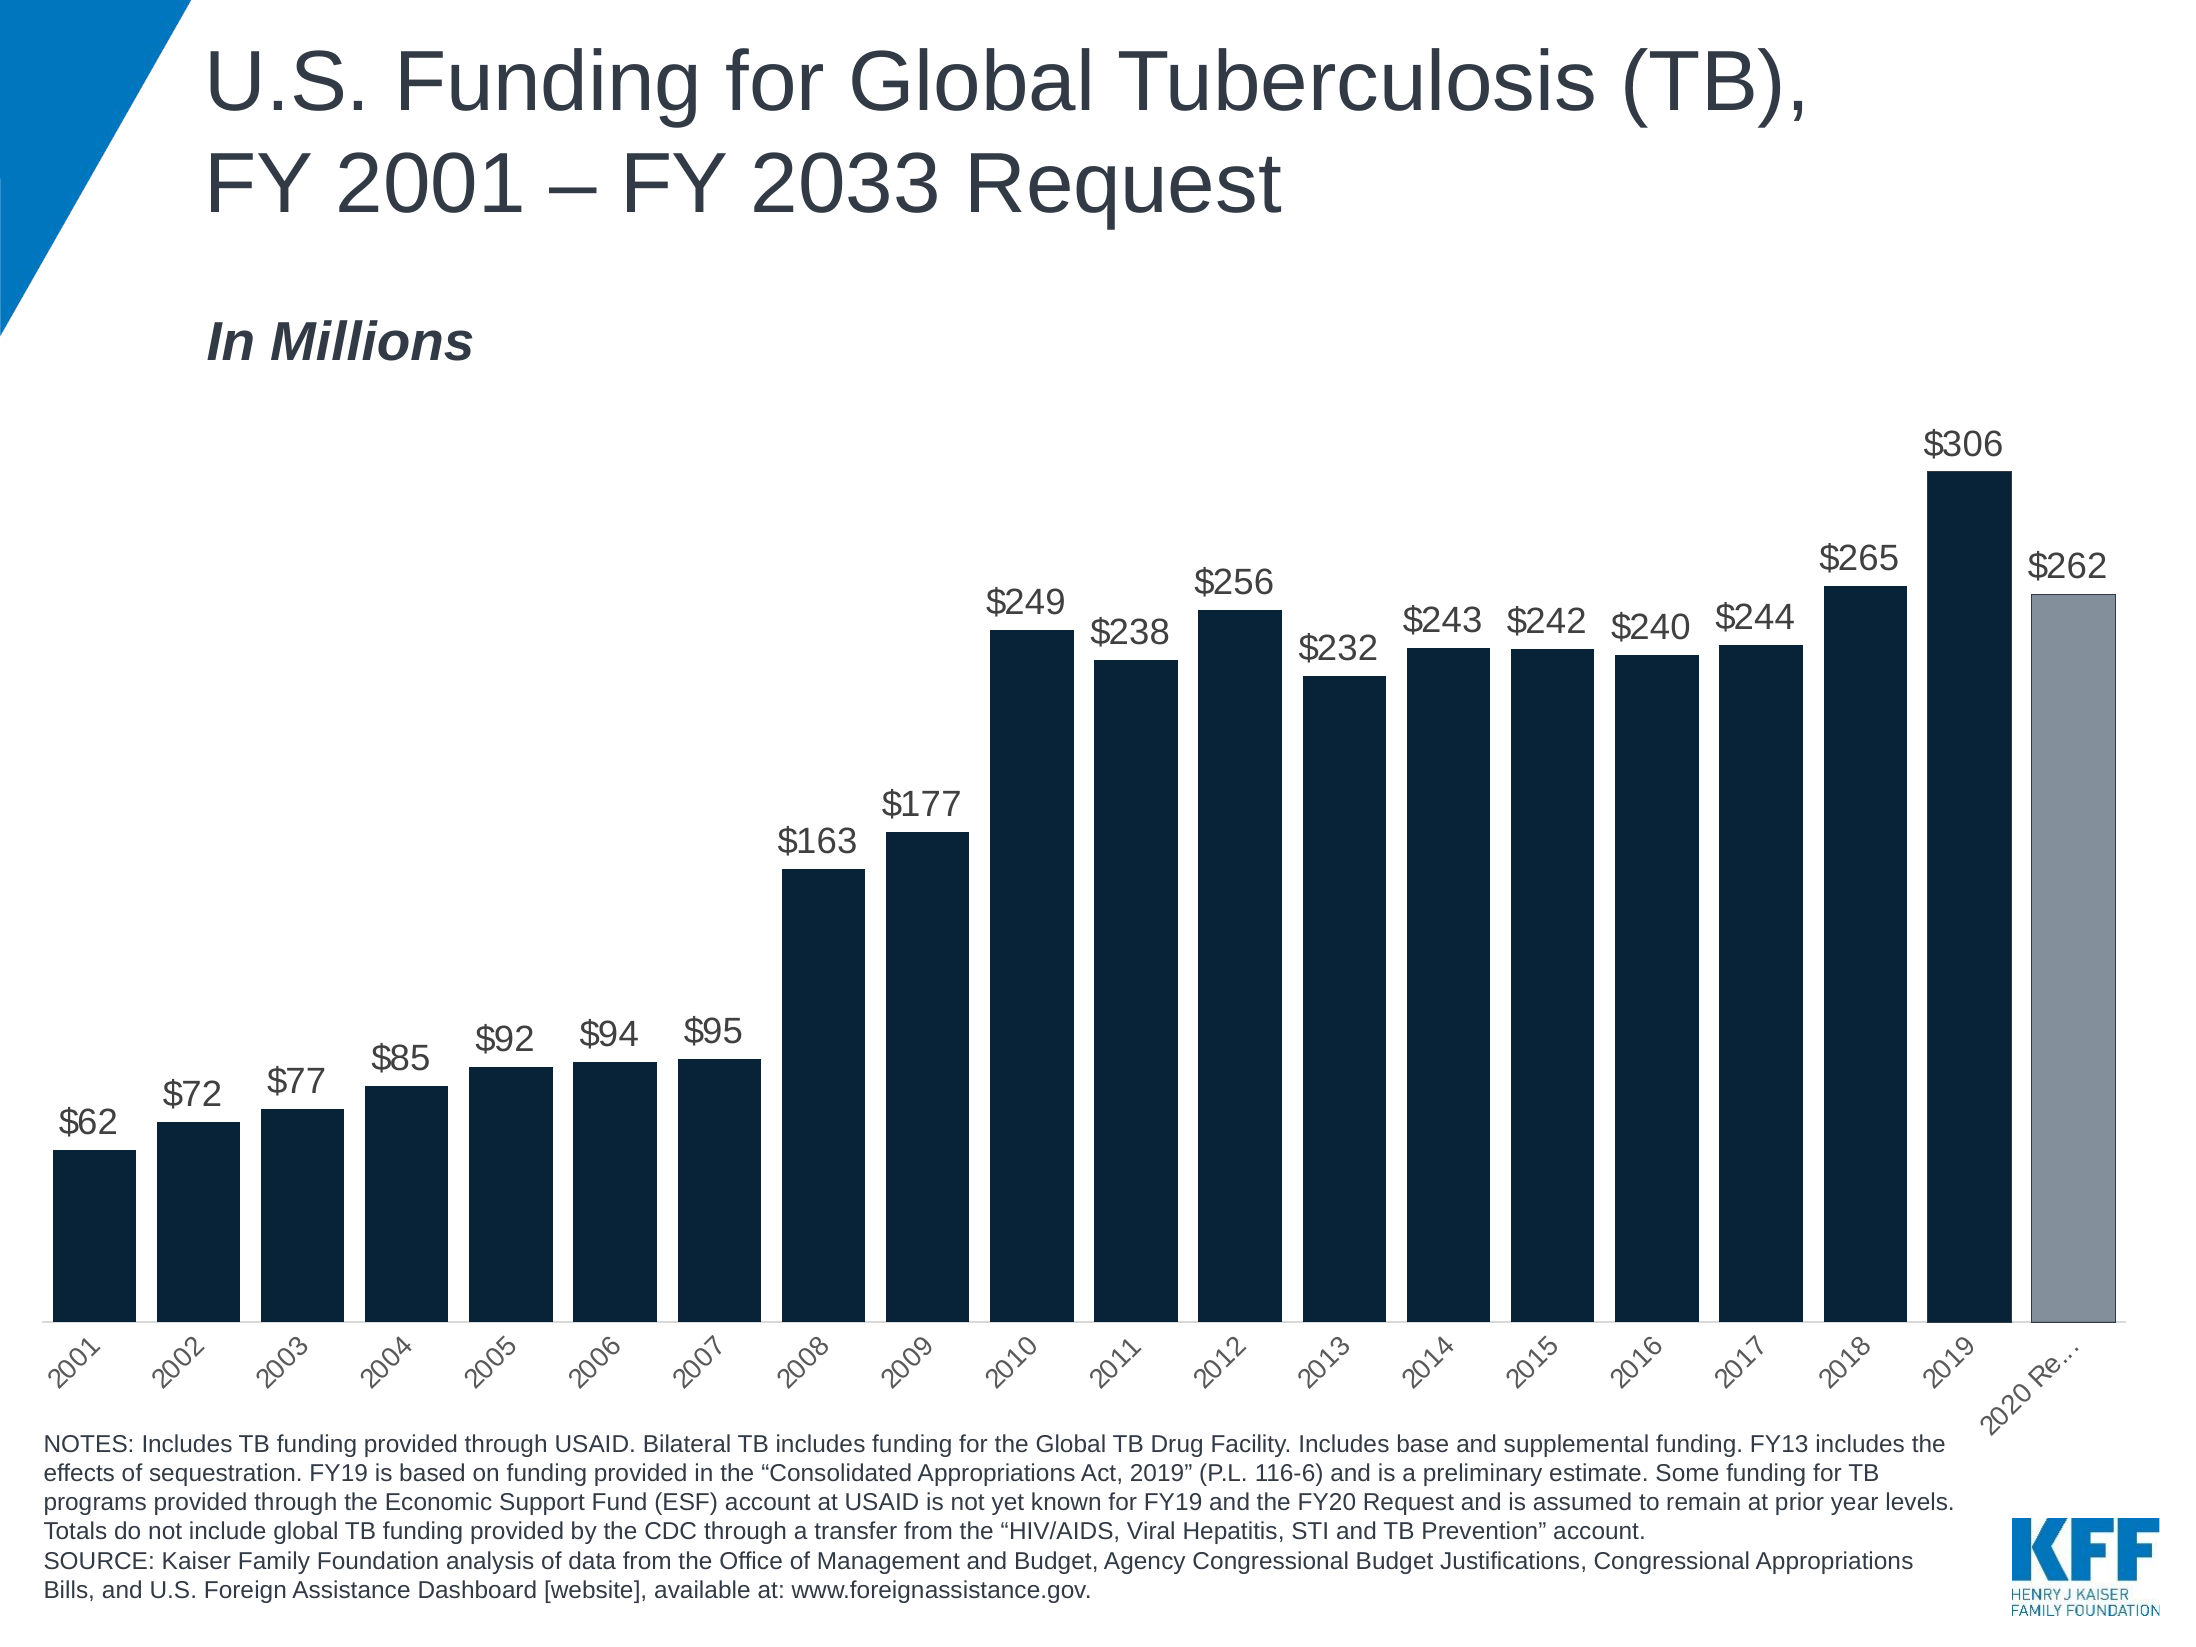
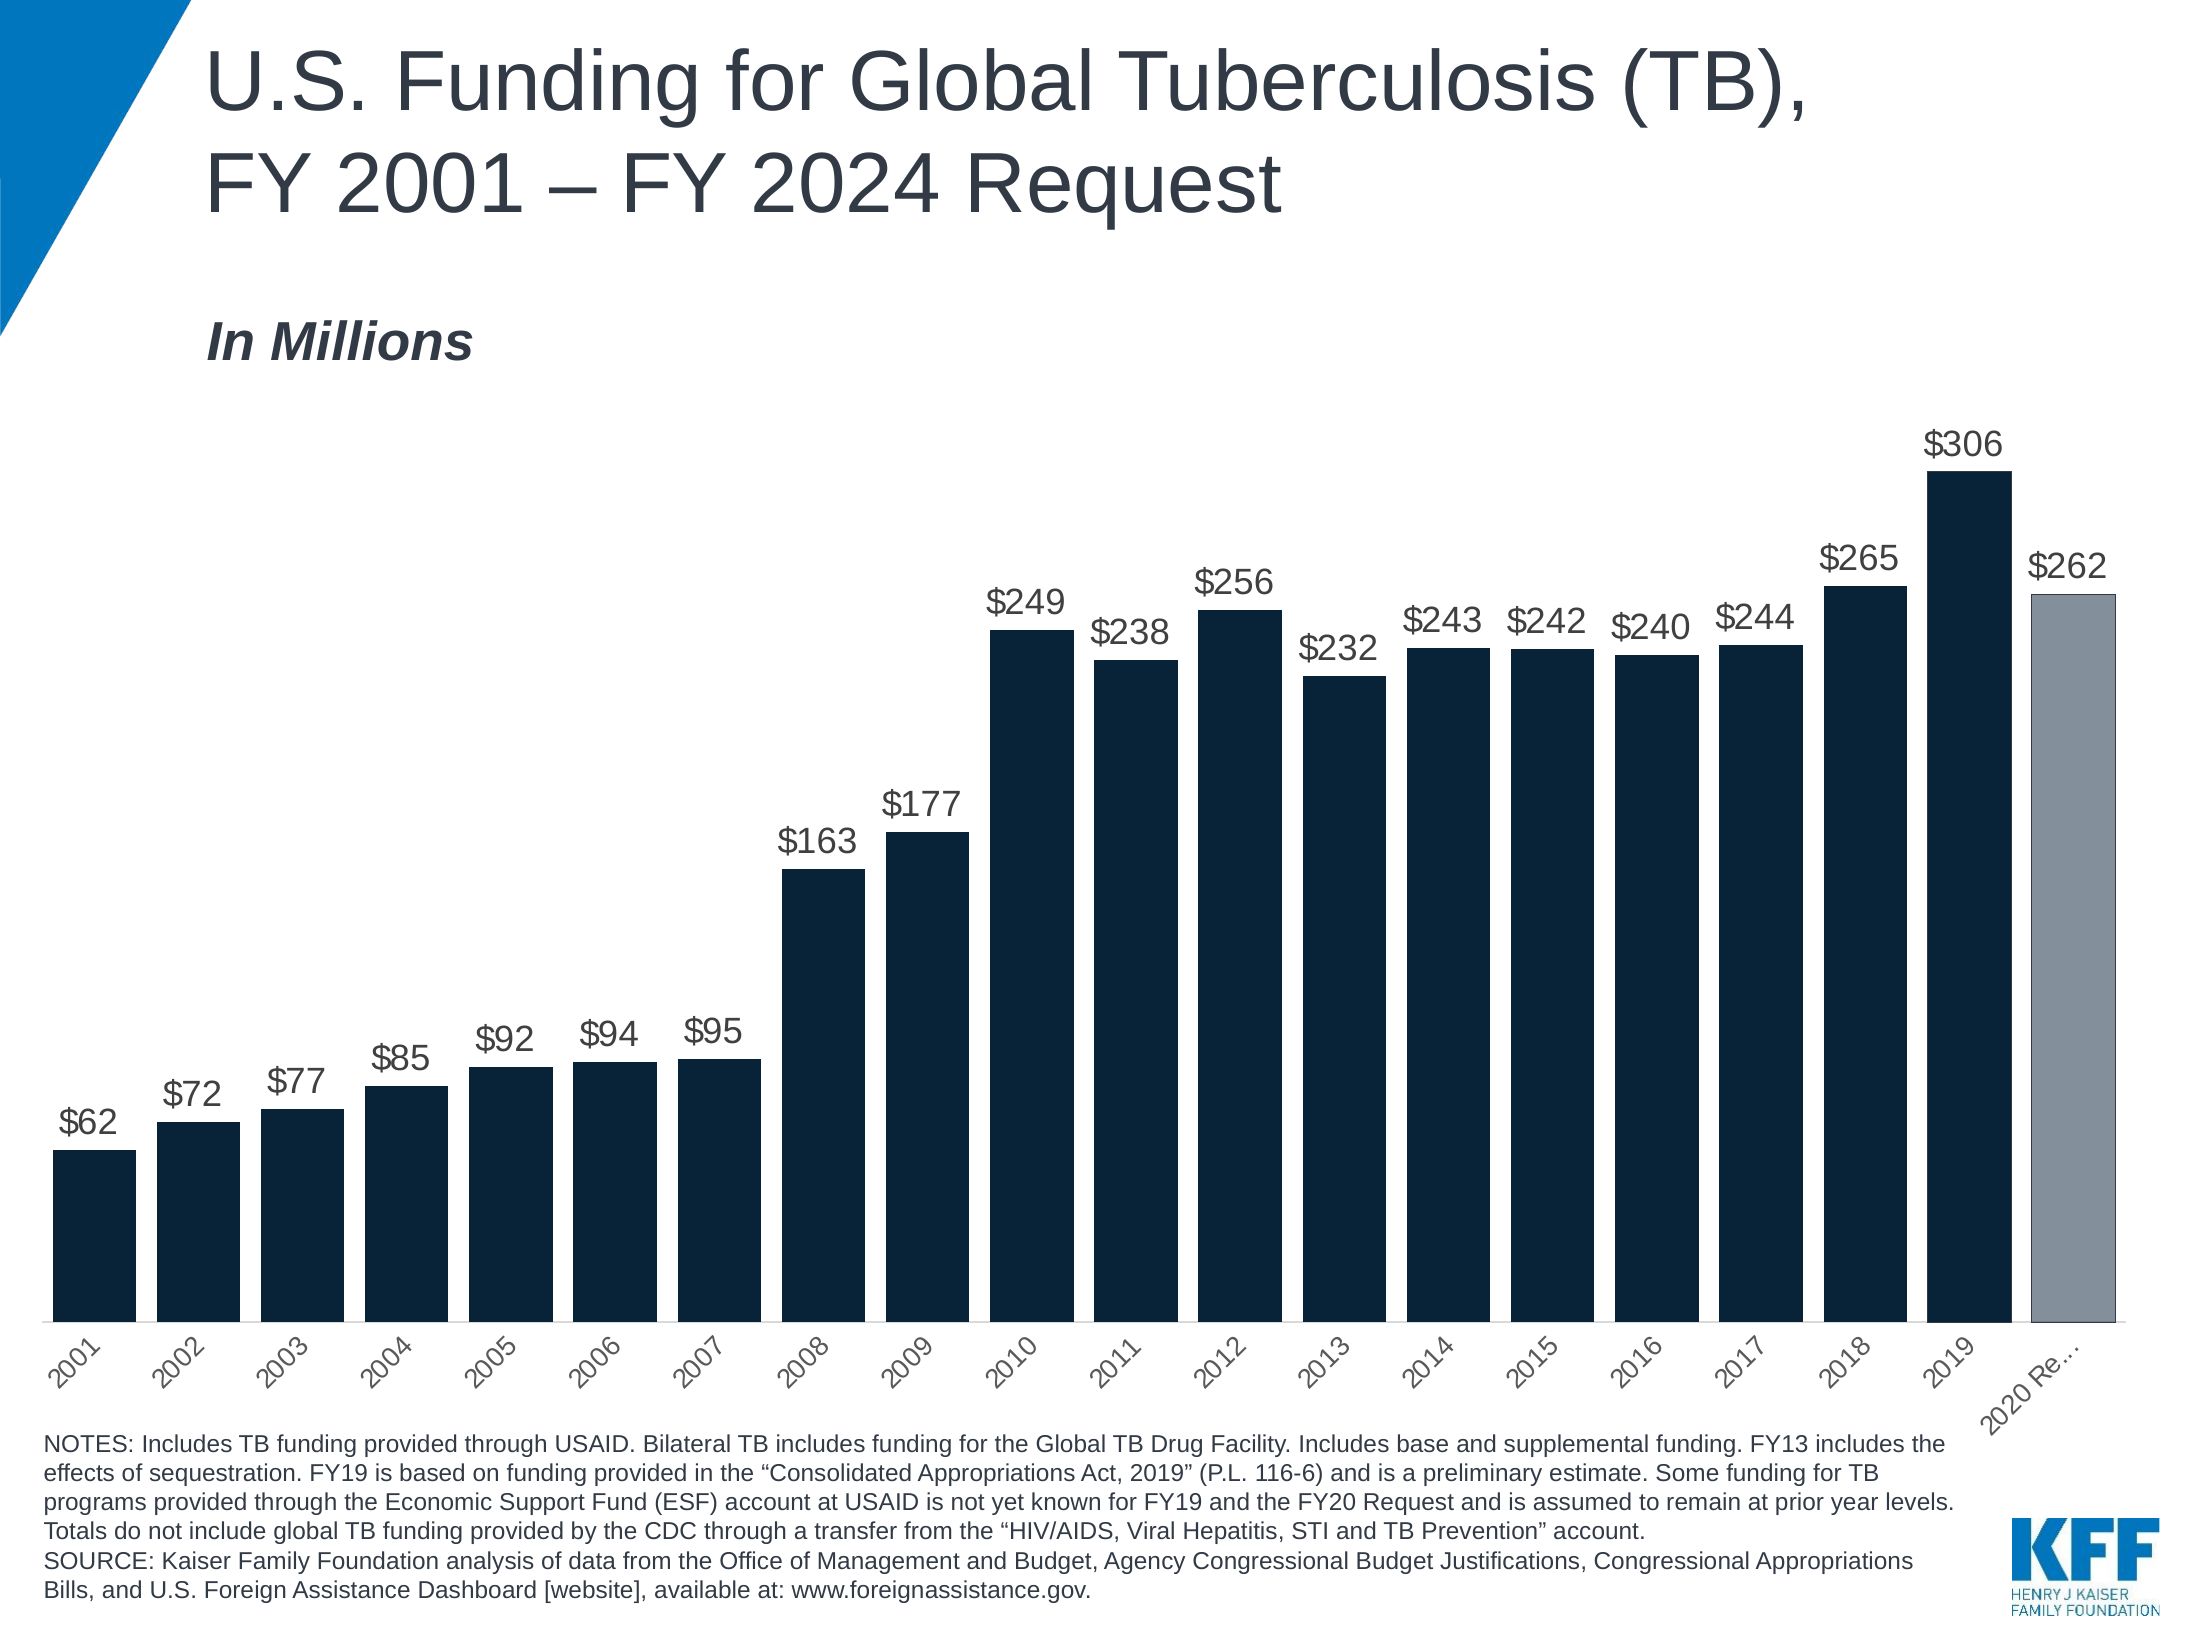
2033: 2033 -> 2024 (846, 184)
